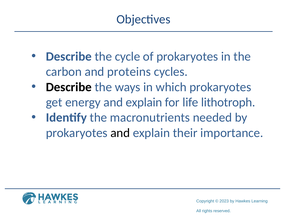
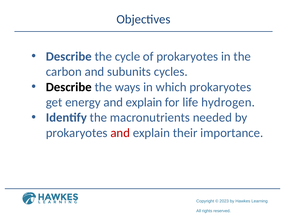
proteins: proteins -> subunits (129, 72)
lithotroph: lithotroph -> hydrogen (228, 102)
and colour: black -> red (120, 133)
